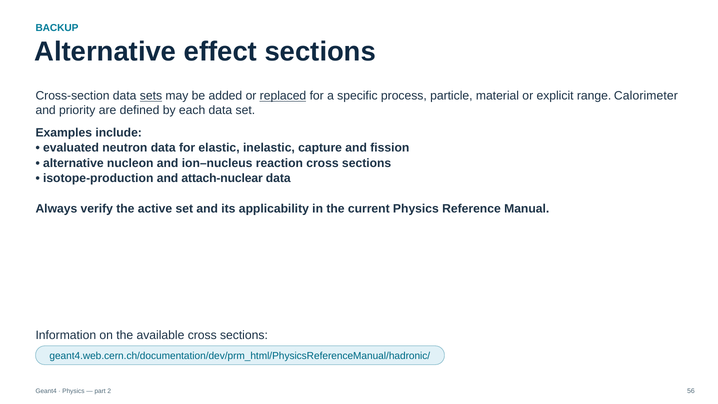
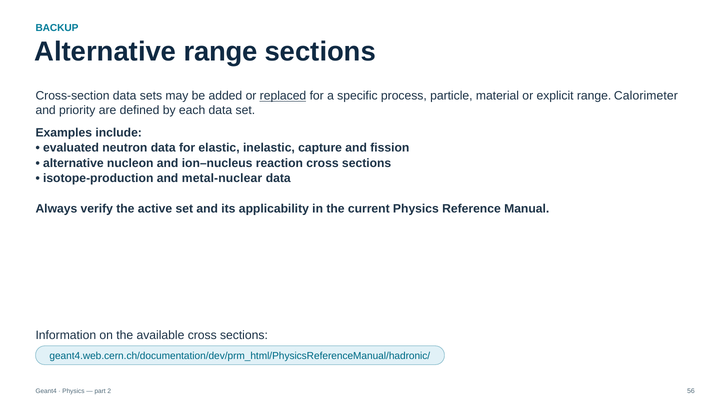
Alternative effect: effect -> range (221, 51)
sets underline: present -> none (151, 96)
attach-nuclear: attach-nuclear -> metal-nuclear (222, 178)
